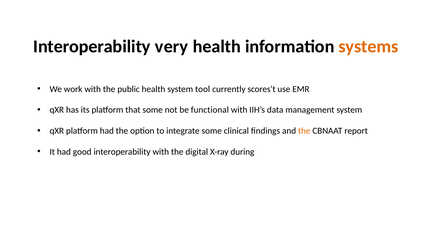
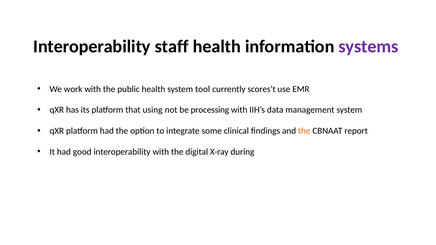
very: very -> staff (172, 47)
systems colour: orange -> purple (368, 47)
that some: some -> using (153, 110)
functional: functional -> processing (210, 110)
